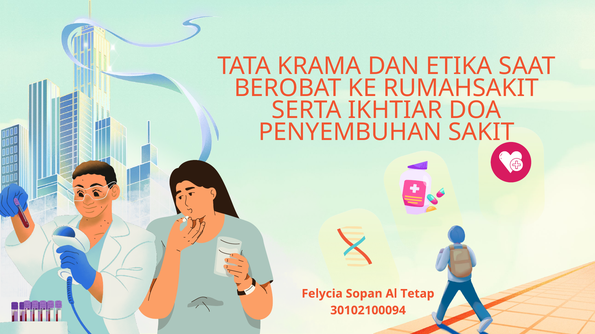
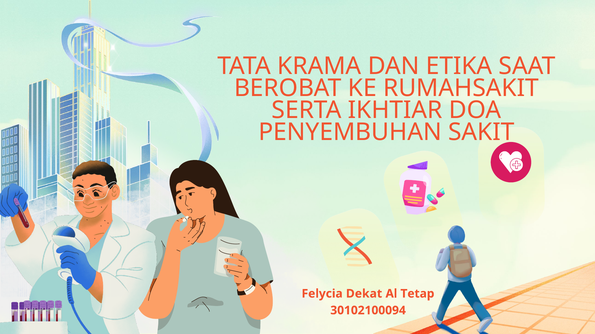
Sopan: Sopan -> Dekat (364, 294)
